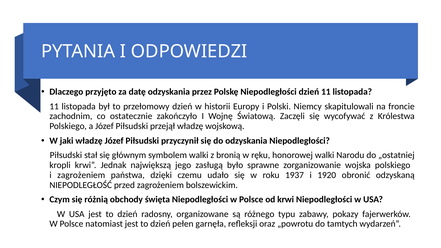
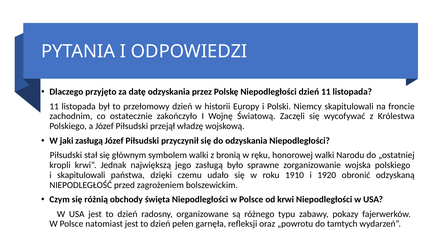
jaki władzę: władzę -> zasługą (89, 141)
i zagrożeniem: zagrożeniem -> skapitulowali (81, 175)
1937: 1937 -> 1910 (295, 175)
